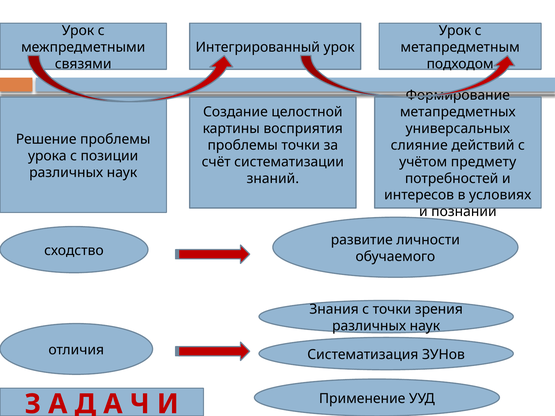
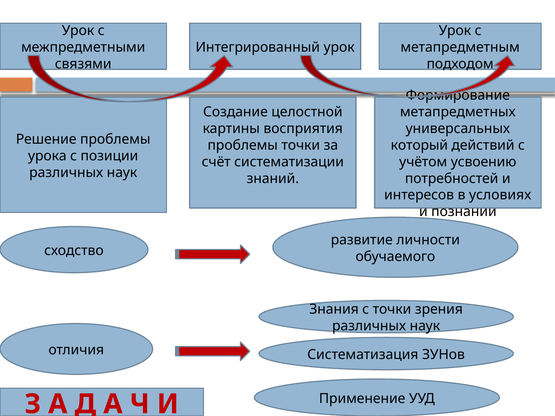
слияние: слияние -> который (419, 145)
предмету: предмету -> усвоению (484, 162)
